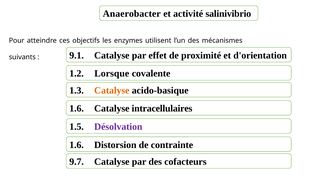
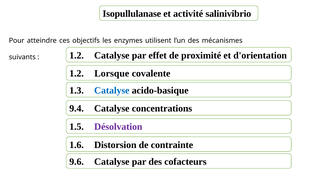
Anaerobacter: Anaerobacter -> Isopullulanase (132, 14)
9.1: 9.1 -> 1.2 (77, 55)
Catalyse colour: orange -> blue (112, 90)
1.6: 1.6 -> 9.4 (77, 109)
intracellulaires: intracellulaires -> concentrations (162, 109)
9.7: 9.7 -> 9.6 (77, 162)
